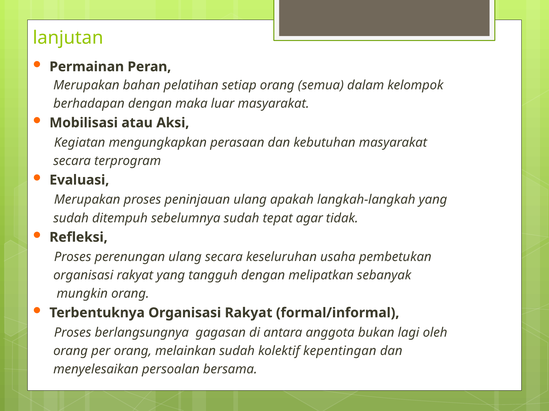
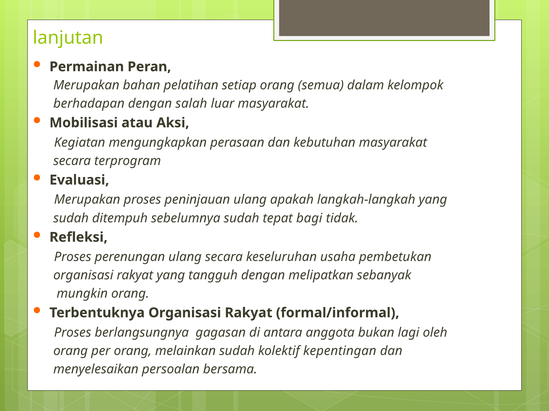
maka: maka -> salah (191, 104)
agar: agar -> bagi (309, 219)
